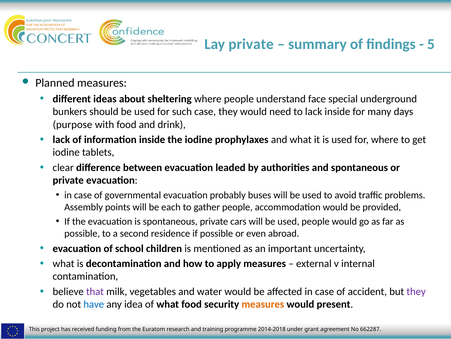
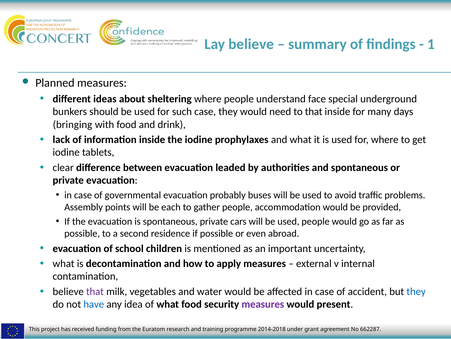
Lay private: private -> believe (251, 44)
5: 5 -> 1 (431, 44)
to lack: lack -> that (314, 111)
purpose: purpose -> bringing (73, 124)
they colour: purple -> blue (416, 291)
measures colour: orange -> purple (263, 304)
